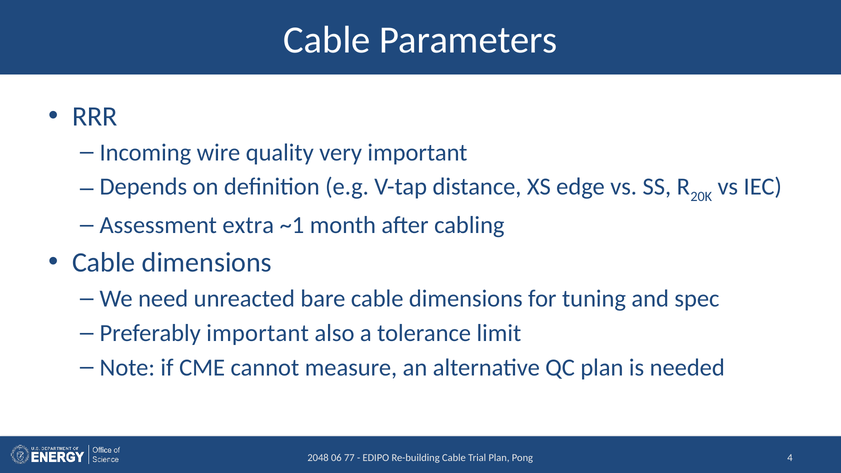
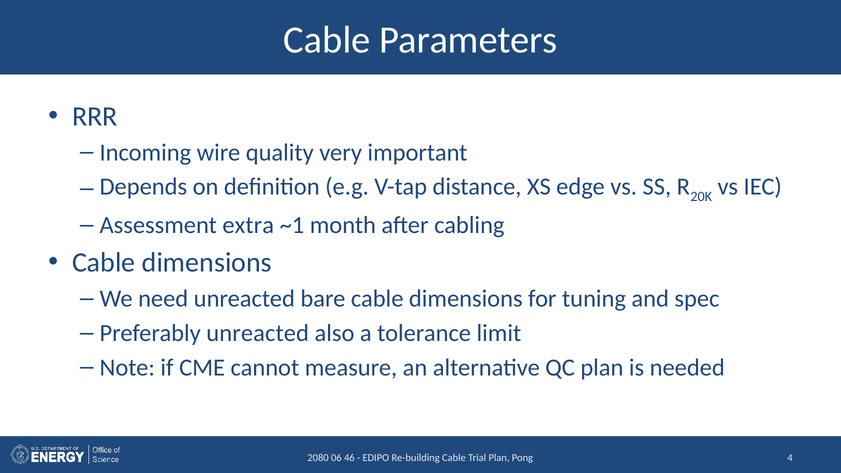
Preferably important: important -> unreacted (258, 333)
2048: 2048 -> 2080 (318, 458)
77: 77 -> 46 (349, 458)
